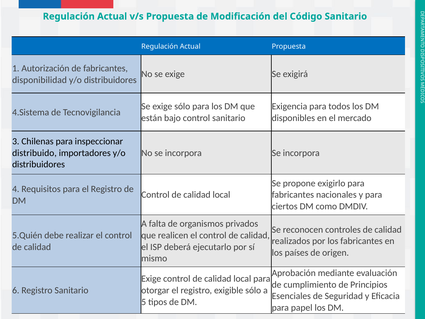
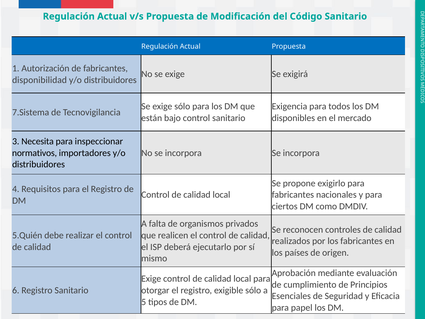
4.Sistema: 4.Sistema -> 7.Sistema (31, 112)
Chilenas: Chilenas -> Necesita (38, 141)
distribuido: distribuido -> normativos (35, 153)
